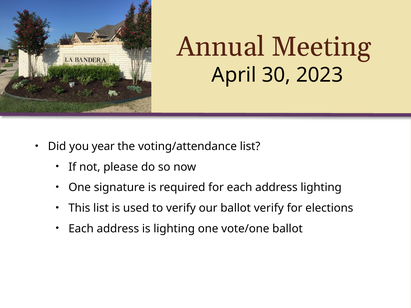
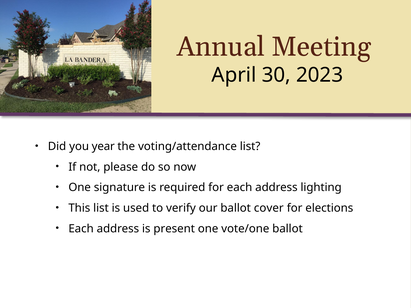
ballot verify: verify -> cover (269, 208)
is lighting: lighting -> present (174, 229)
